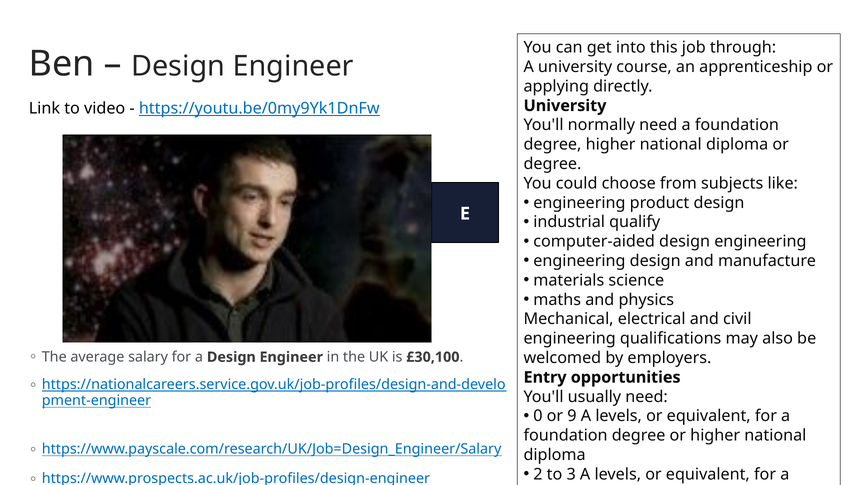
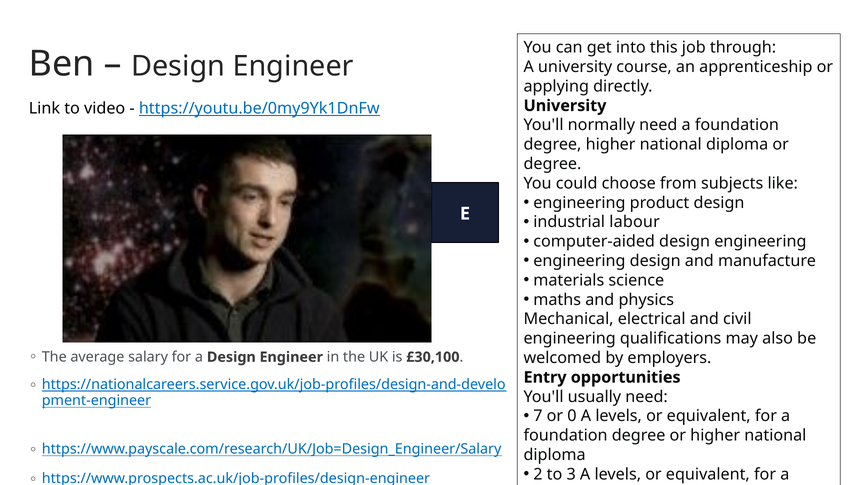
qualify: qualify -> labour (635, 222)
0: 0 -> 7 (538, 417)
9: 9 -> 0 (572, 417)
